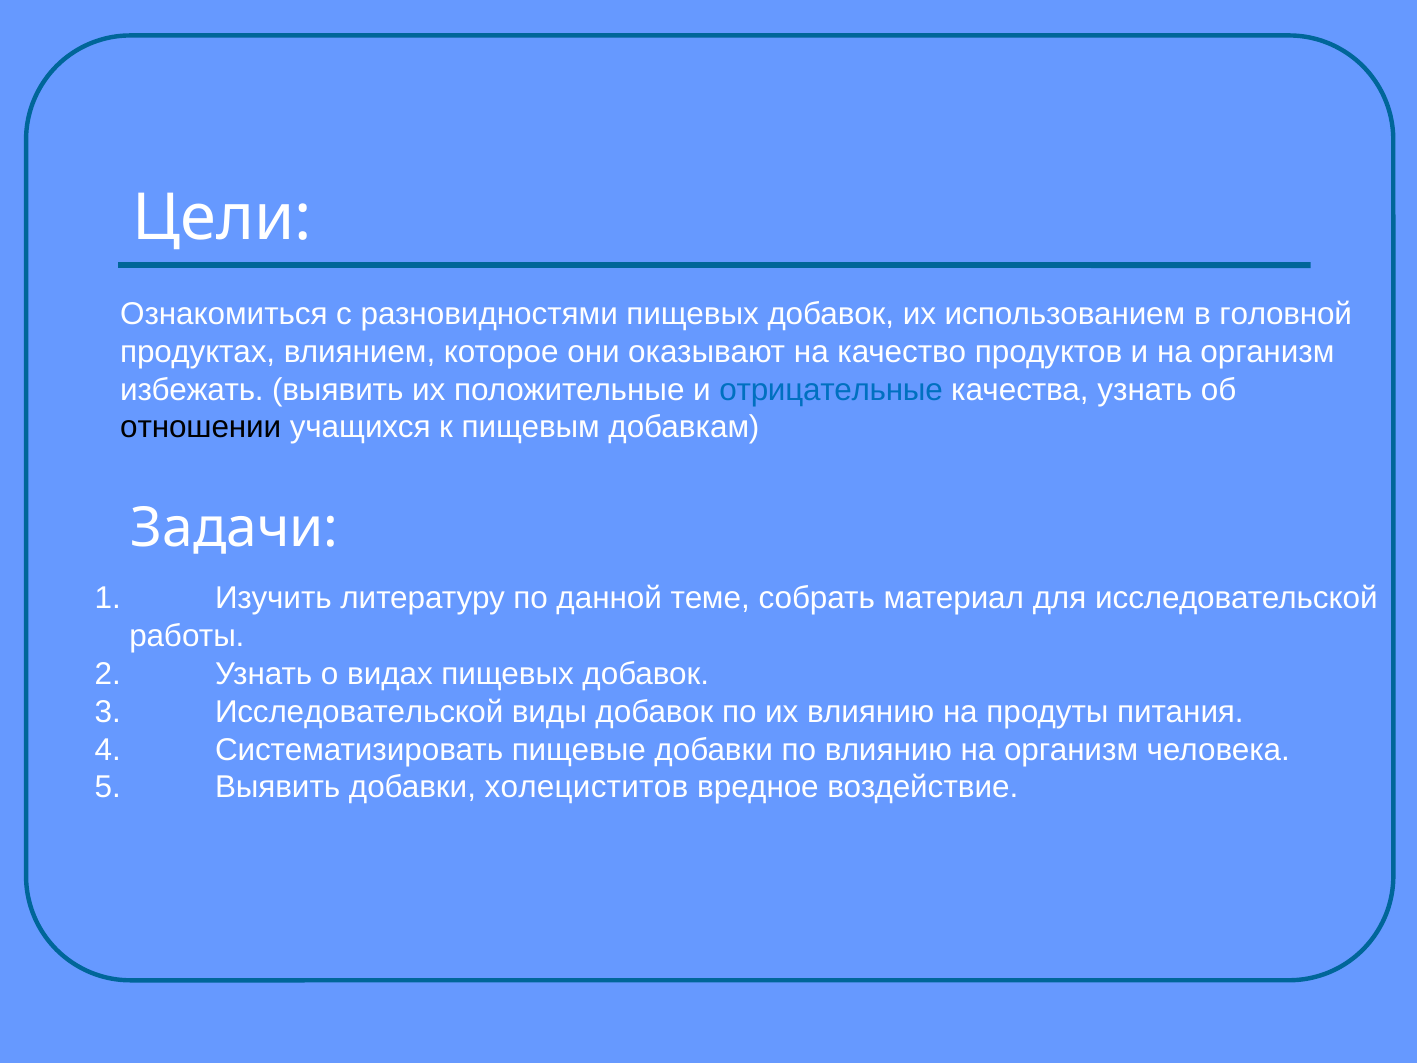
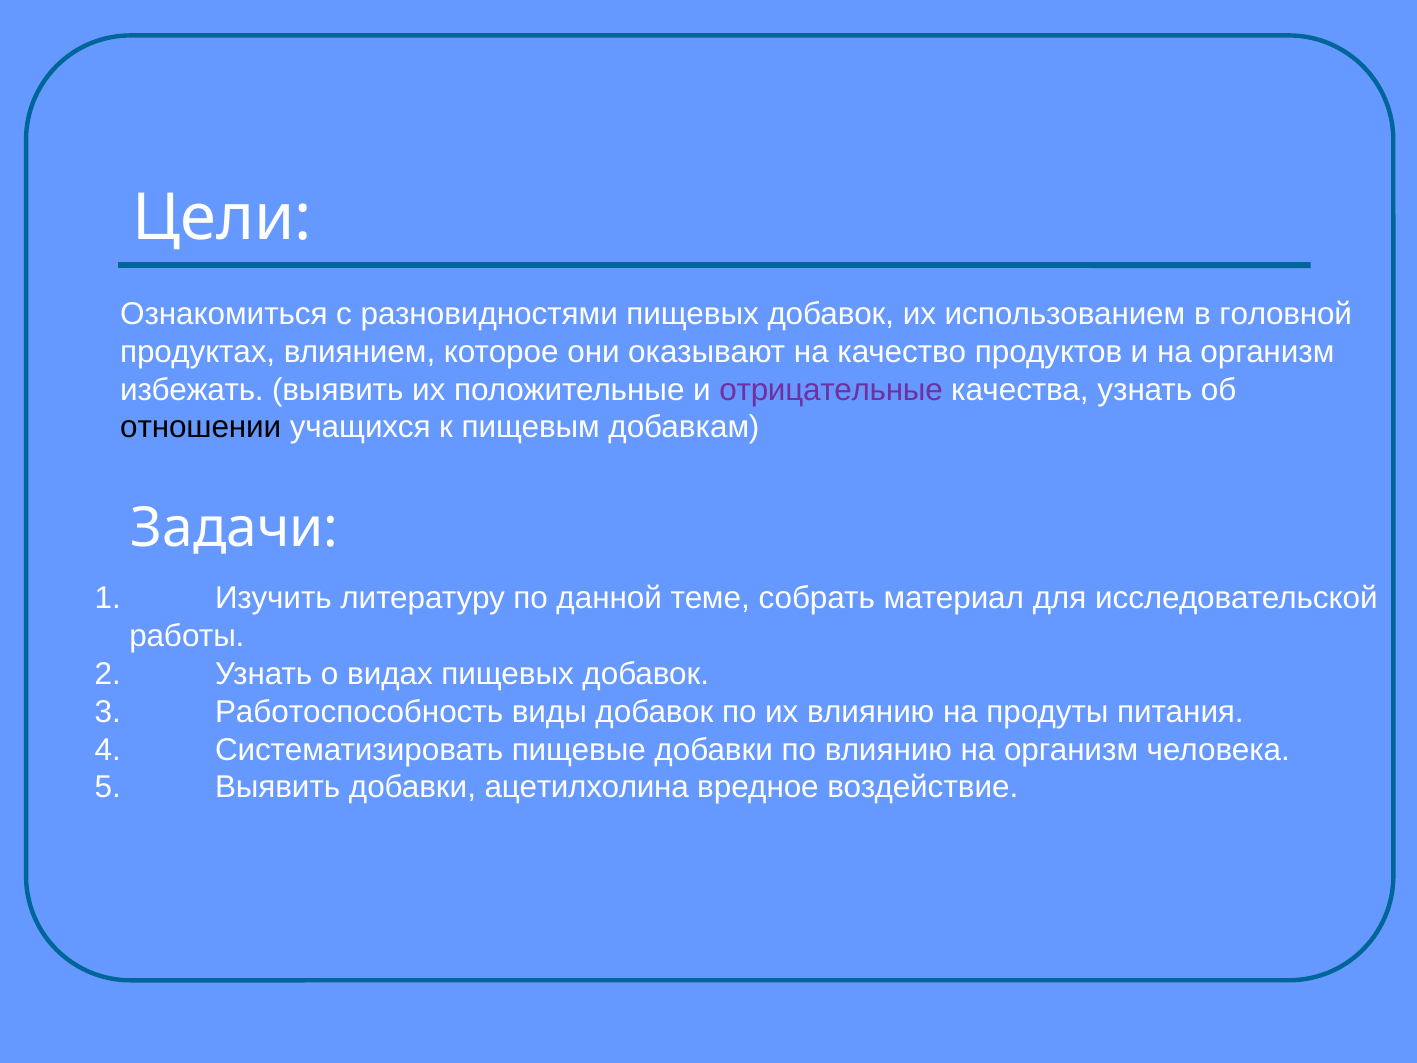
отрицательные colour: blue -> purple (831, 390)
Исследовательской: Исследовательской -> Работоспособность (359, 712)
холециститов: холециститов -> ацетилхолина (587, 787)
